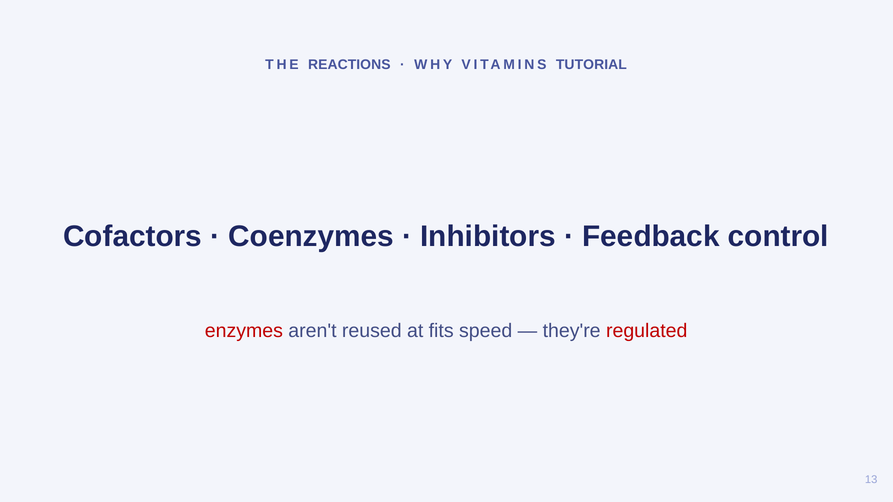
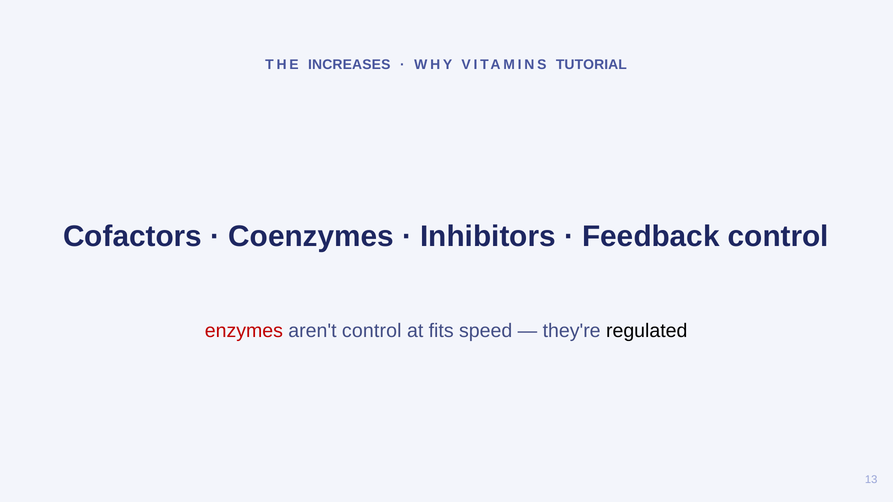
REACTIONS: REACTIONS -> INCREASES (349, 65)
aren't reused: reused -> control (372, 331)
regulated colour: red -> black (647, 331)
